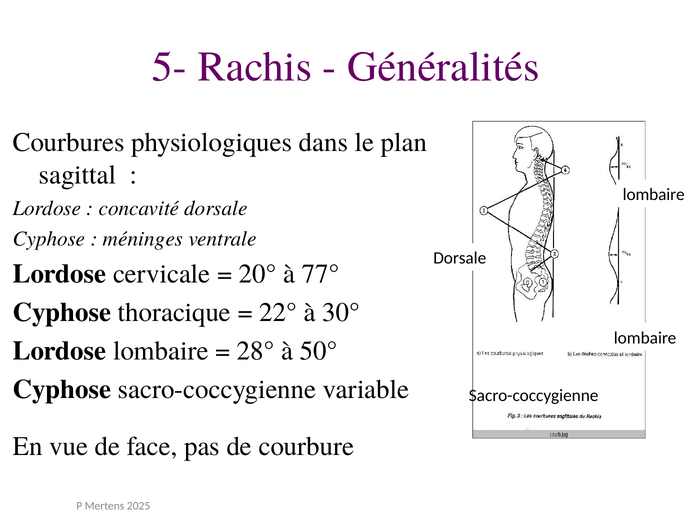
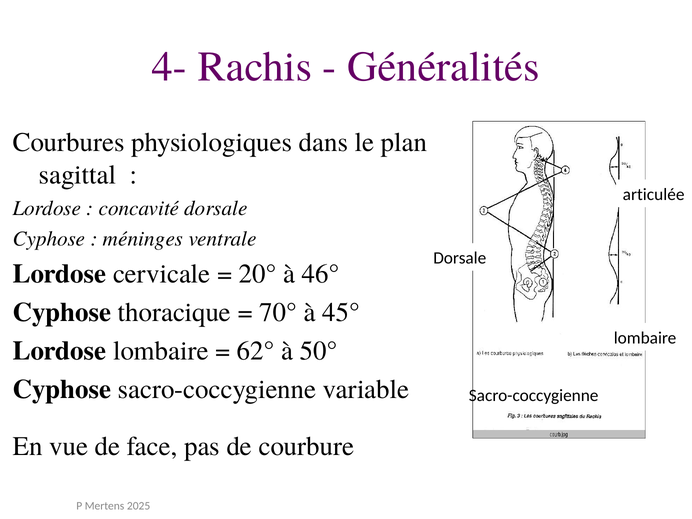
5-: 5- -> 4- (169, 67)
lombaire: lombaire -> articulée (654, 195)
77°: 77° -> 46° (321, 274)
22°: 22° -> 70° (278, 313)
30°: 30° -> 45° (341, 313)
28°: 28° -> 62° (256, 351)
